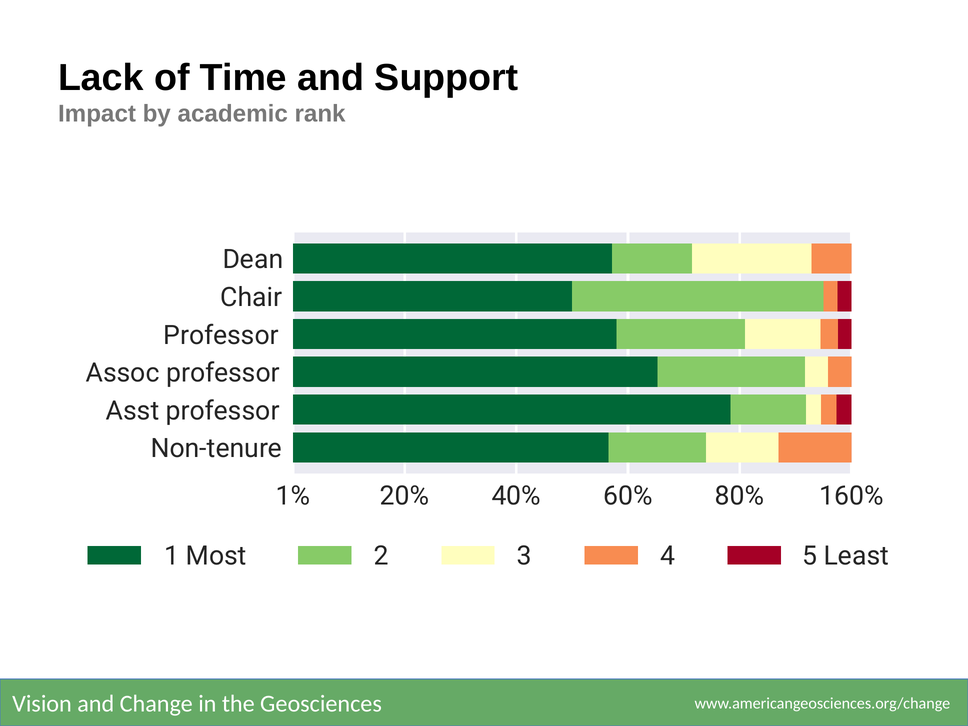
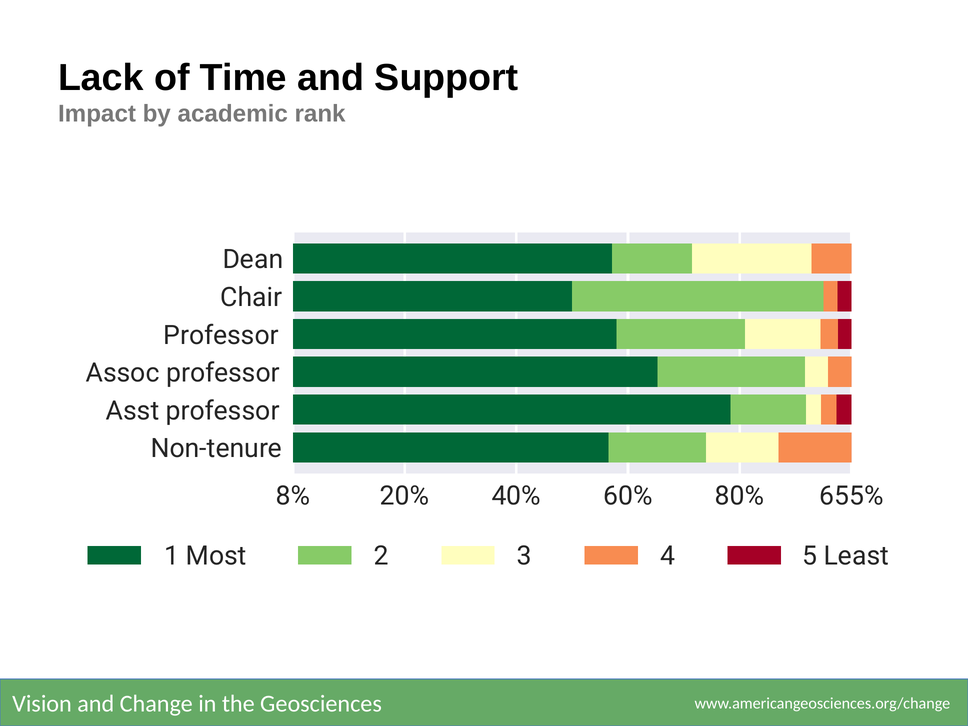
1%: 1% -> 8% (293, 496)
160%: 160% -> 655% (851, 496)
